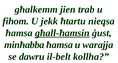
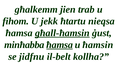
ħamsa underline: none -> present (60, 45)
warajja: warajja -> ħamsin (98, 45)
dawru: dawru -> jidfnu (32, 57)
